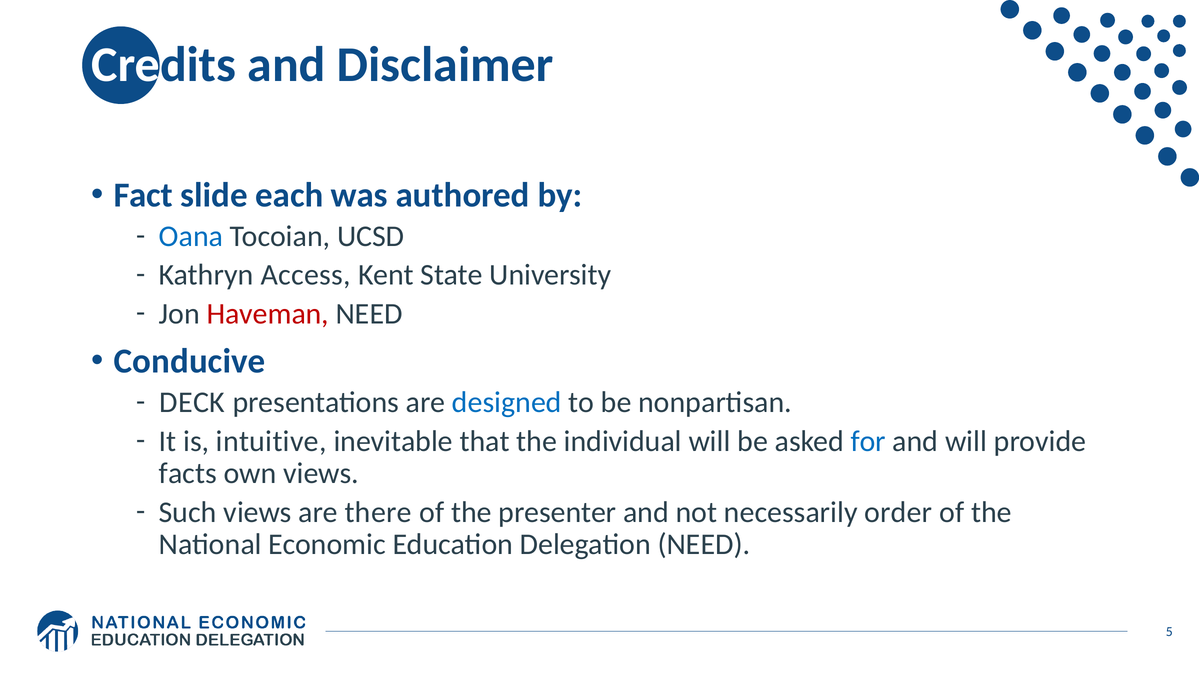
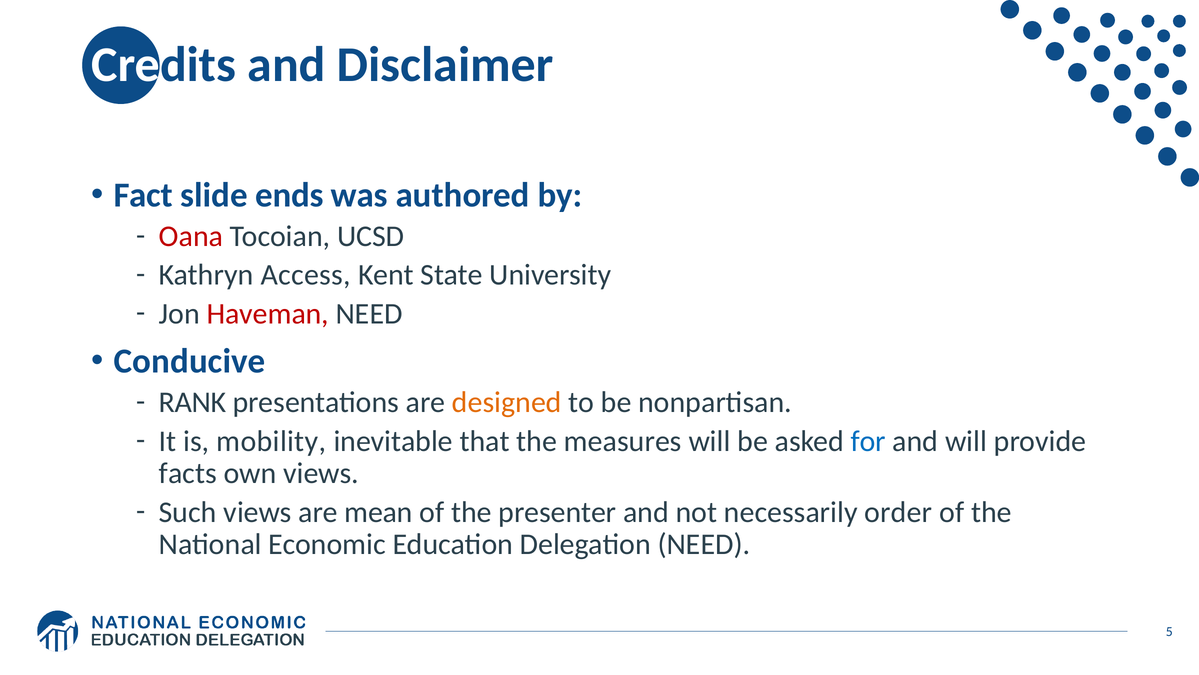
each: each -> ends (289, 195)
Oana colour: blue -> red (191, 236)
DECK: DECK -> RANK (192, 402)
designed colour: blue -> orange (507, 402)
intuitive: intuitive -> mobility (271, 441)
individual: individual -> measures (623, 441)
there: there -> mean (379, 512)
